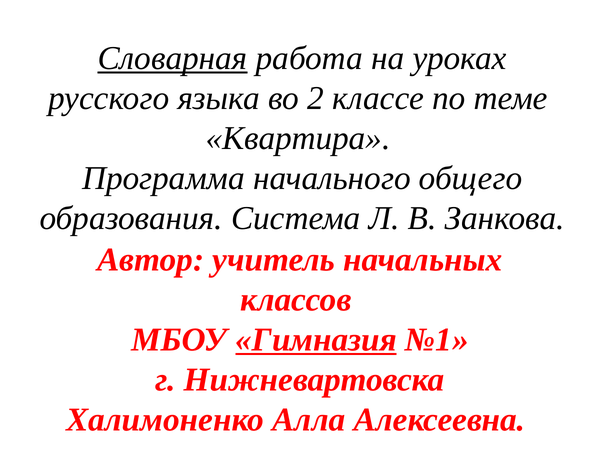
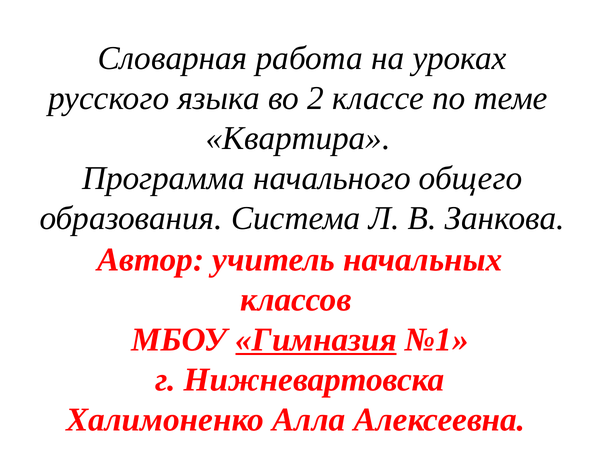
Словарная underline: present -> none (173, 58)
